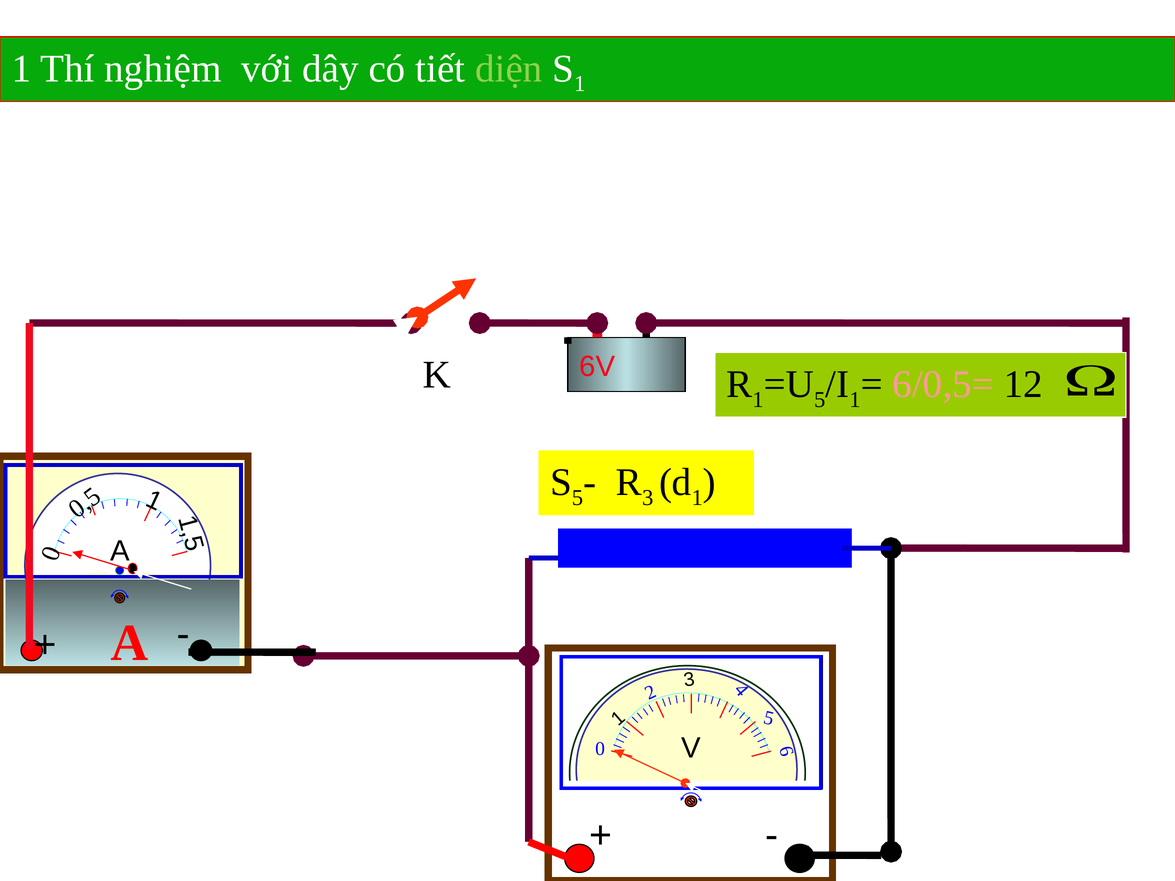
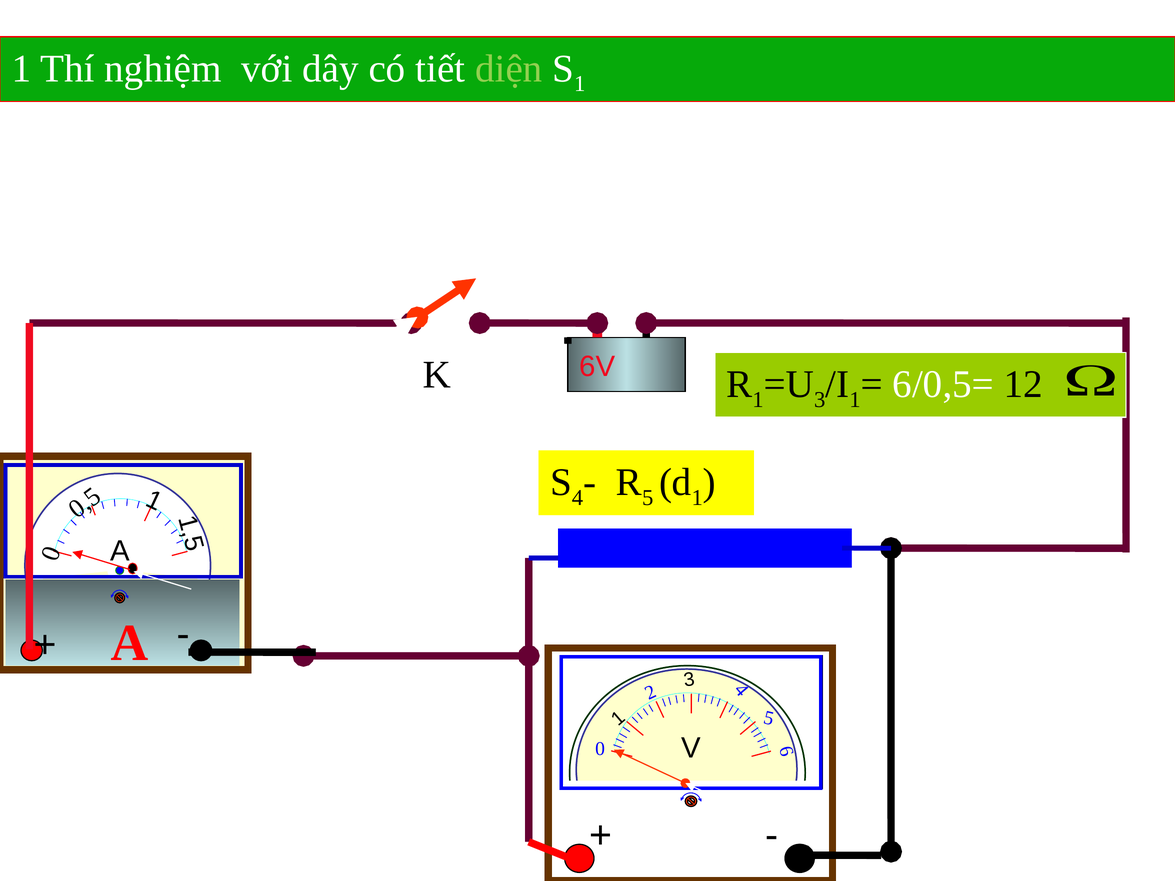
5: 5 -> 3 (820, 400)
6/0,5= colour: pink -> white (943, 384)
5: 5 -> 4 (578, 498)
3: 3 -> 5 (648, 498)
